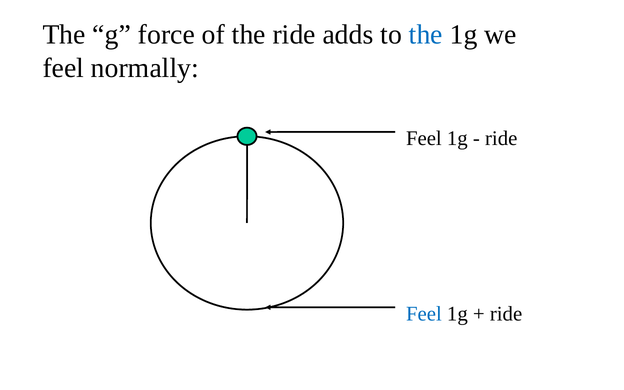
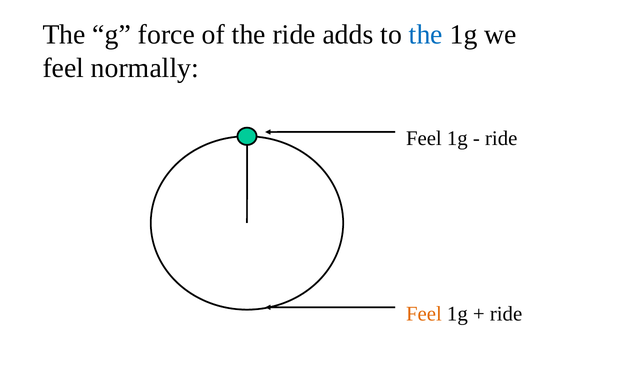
Feel colour: blue -> orange (424, 314)
